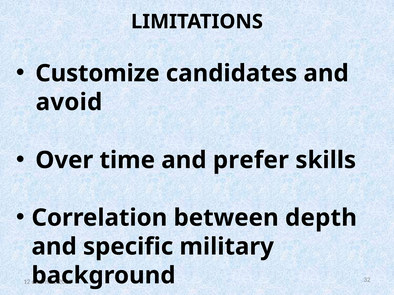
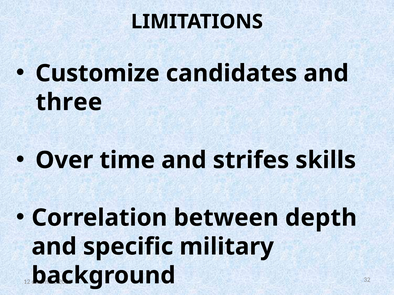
avoid: avoid -> three (69, 102)
prefer: prefer -> strifes (251, 160)
